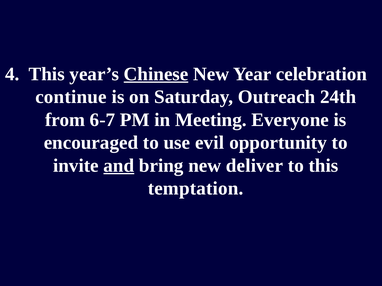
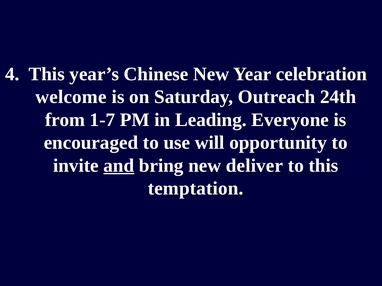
Chinese underline: present -> none (156, 74)
continue: continue -> welcome (71, 97)
6-7: 6-7 -> 1-7 (102, 120)
Meeting: Meeting -> Leading (211, 120)
evil: evil -> will (210, 143)
